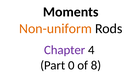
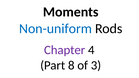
Non-uniform colour: orange -> blue (55, 29)
0: 0 -> 8 (71, 65)
8: 8 -> 3 (96, 65)
